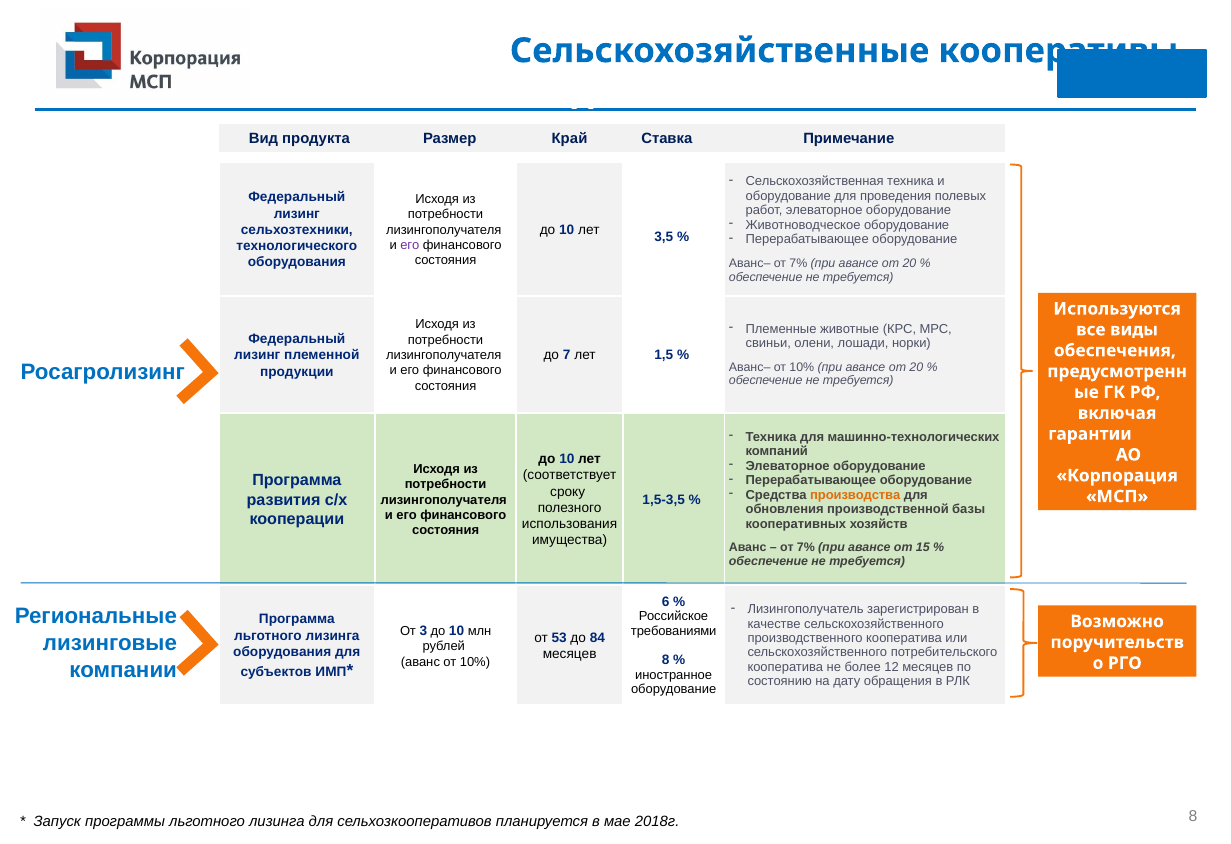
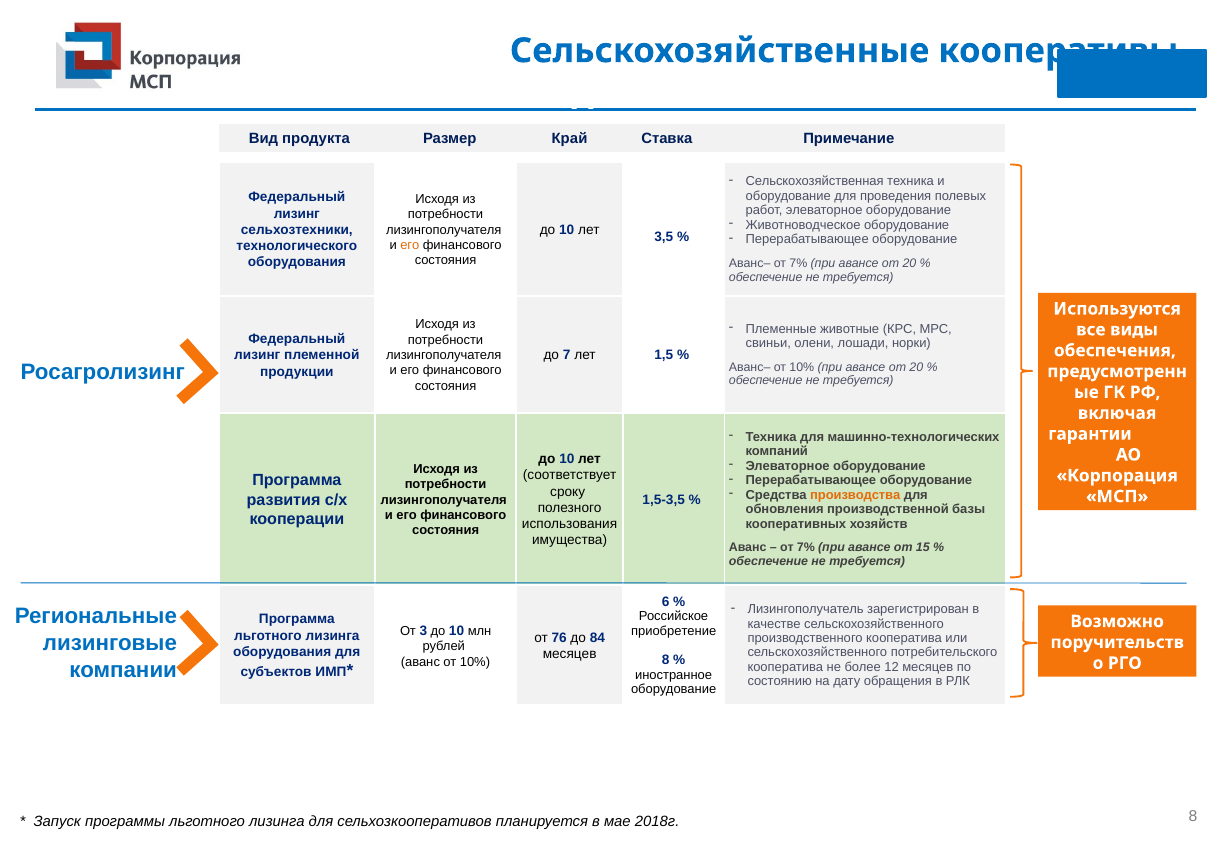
его colour: purple -> orange (410, 245)
требованиями: требованиями -> приобретение (674, 631)
53: 53 -> 76 (559, 638)
